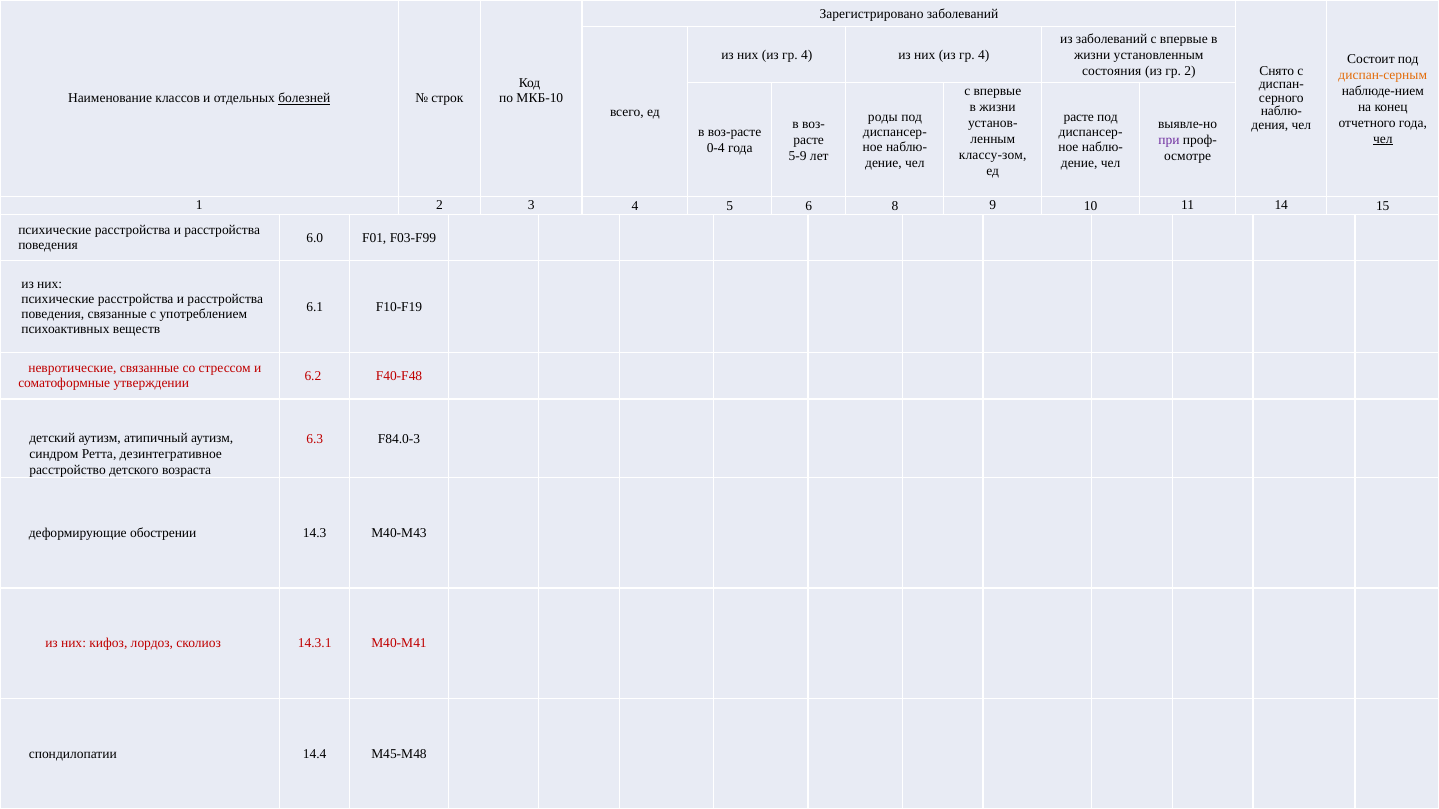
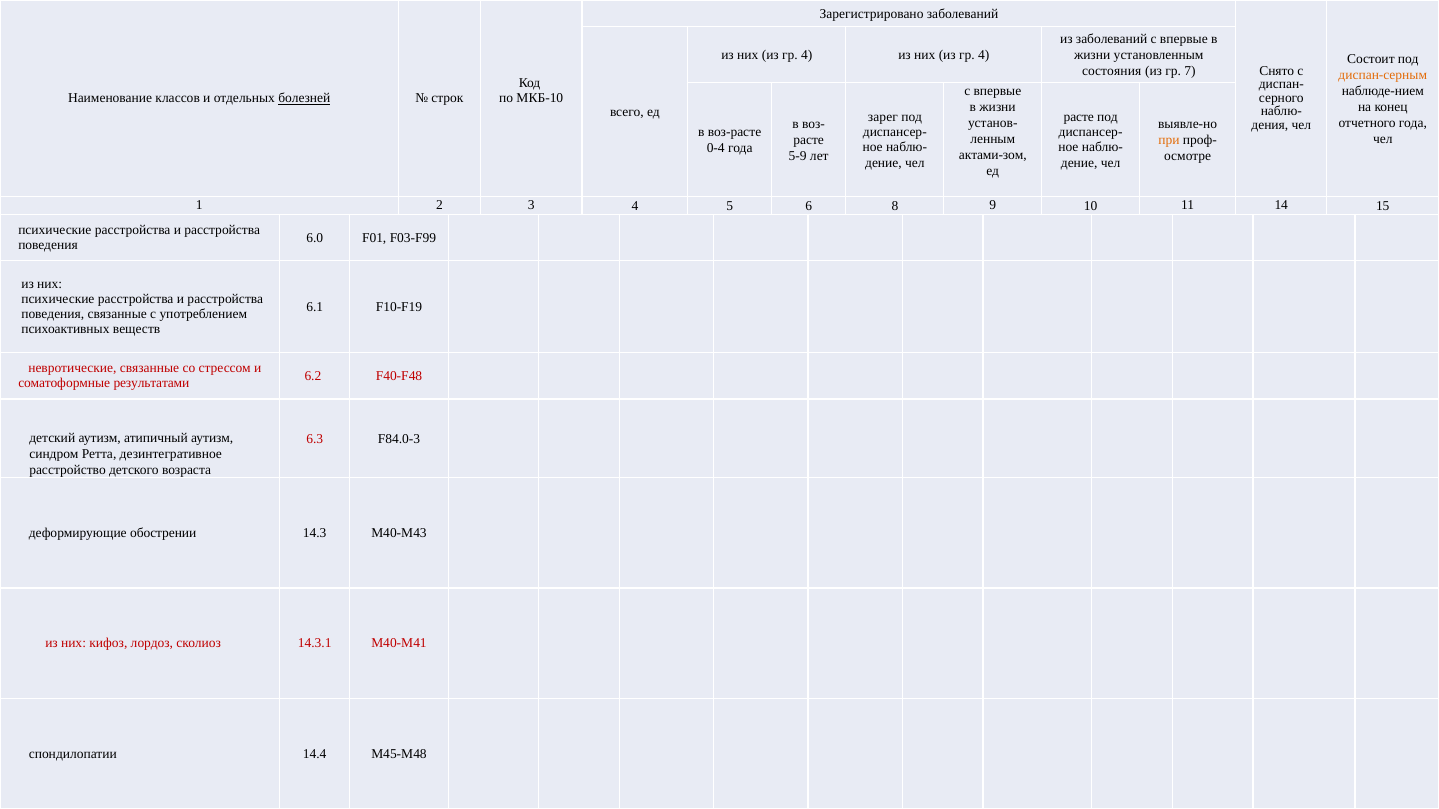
гр 2: 2 -> 7 (1190, 71)
роды: роды -> зарег (883, 117)
чел underline: present -> none (1383, 139)
при colour: purple -> orange (1169, 140)
классу-зом: классу-зом -> актами-зом (993, 155)
утверждении: утверждении -> результатами (151, 384)
